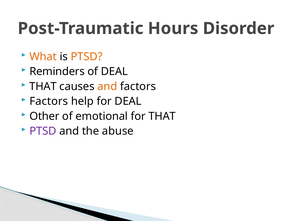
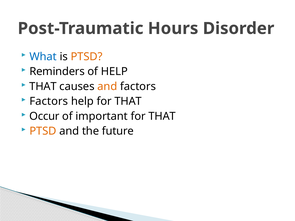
What colour: orange -> blue (43, 57)
of DEAL: DEAL -> HELP (114, 72)
help for DEAL: DEAL -> THAT (128, 101)
Other: Other -> Occur (44, 116)
emotional: emotional -> important (102, 116)
PTSD colour: purple -> orange (43, 131)
abuse: abuse -> future (118, 131)
